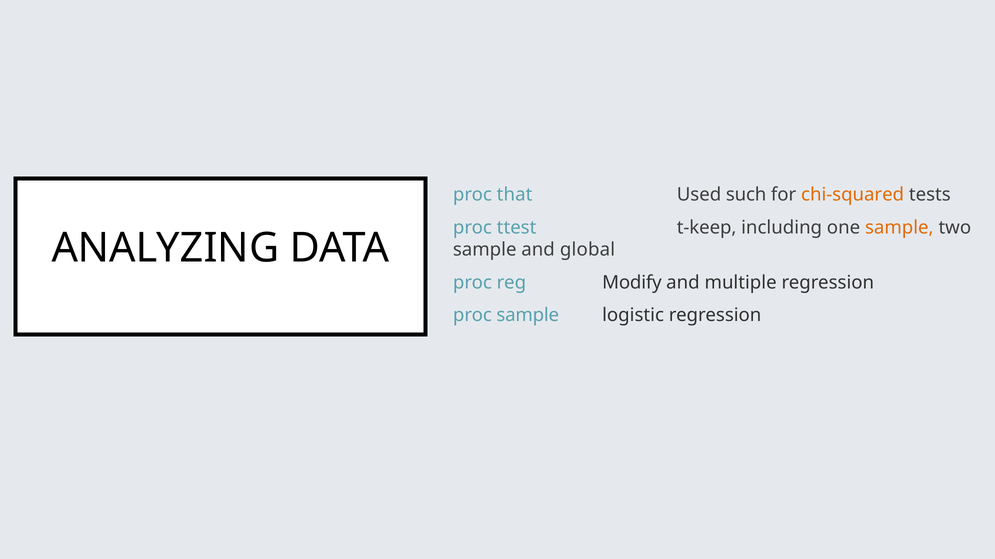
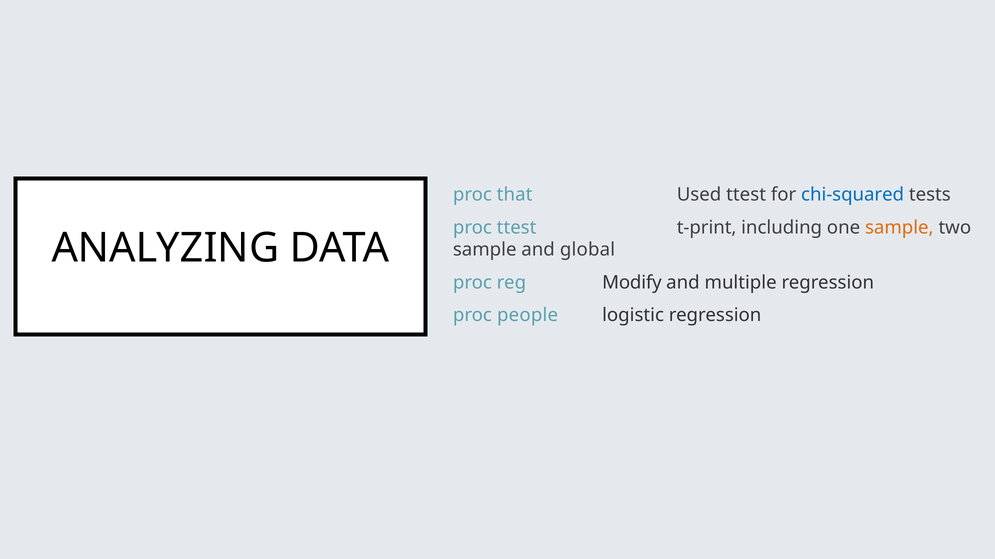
Used such: such -> ttest (746, 195)
chi-squared colour: orange -> blue (853, 195)
t-keep: t-keep -> t-print (707, 228)
proc sample: sample -> people (528, 316)
